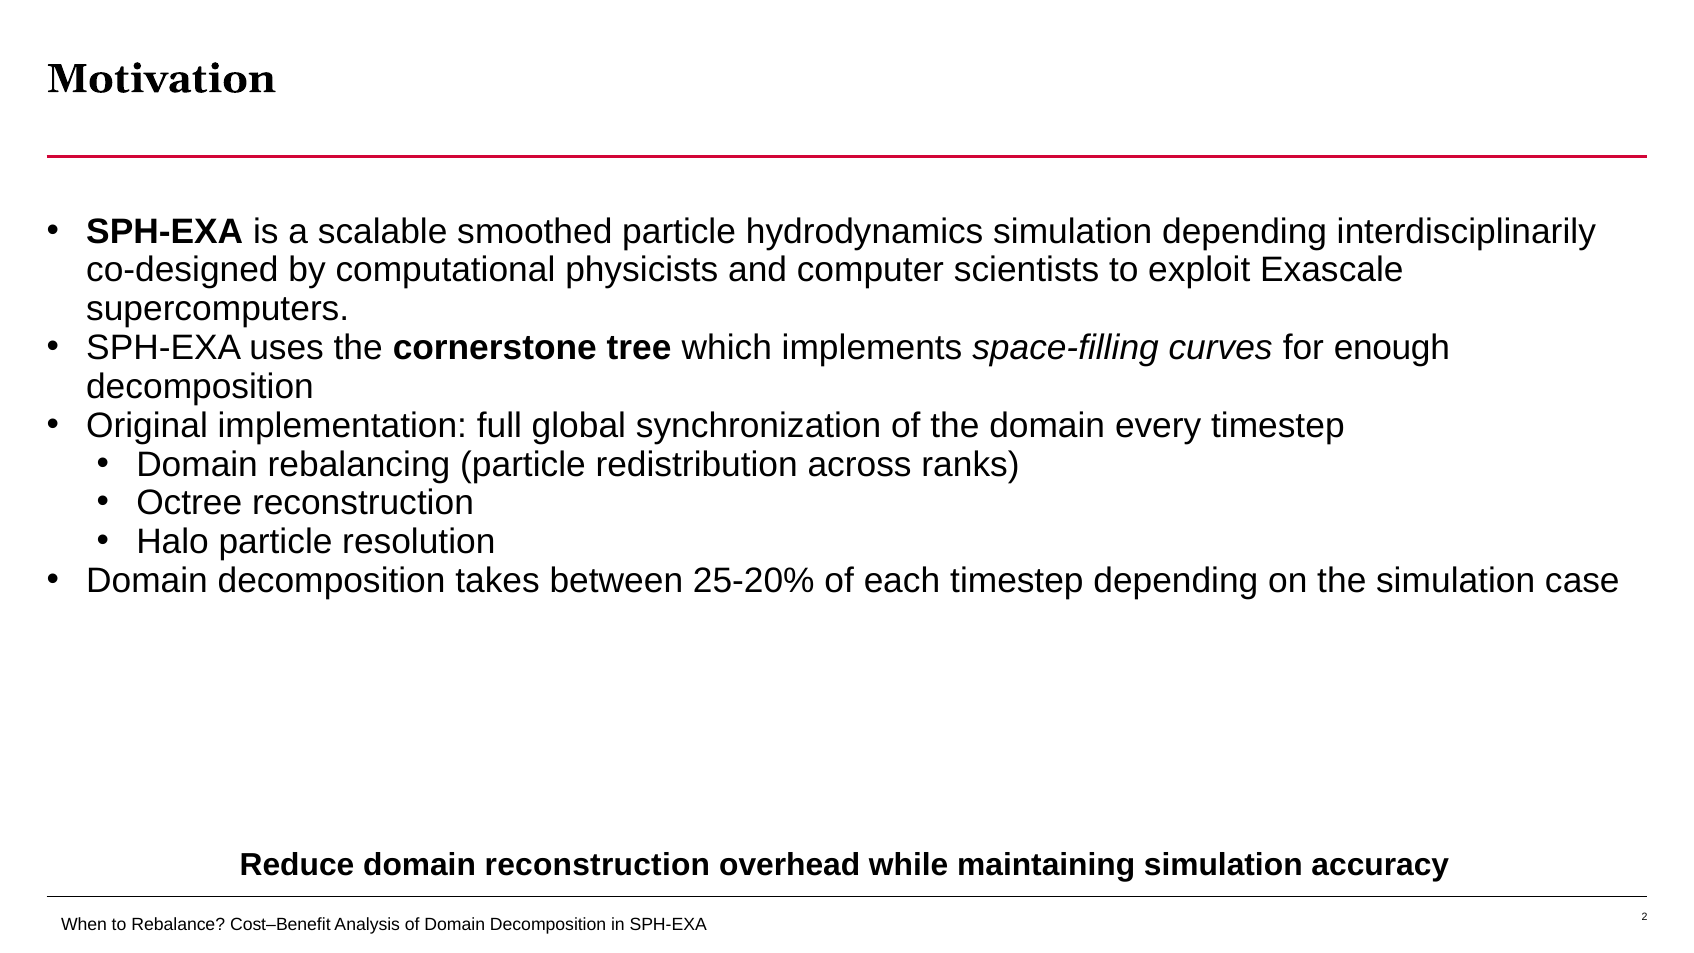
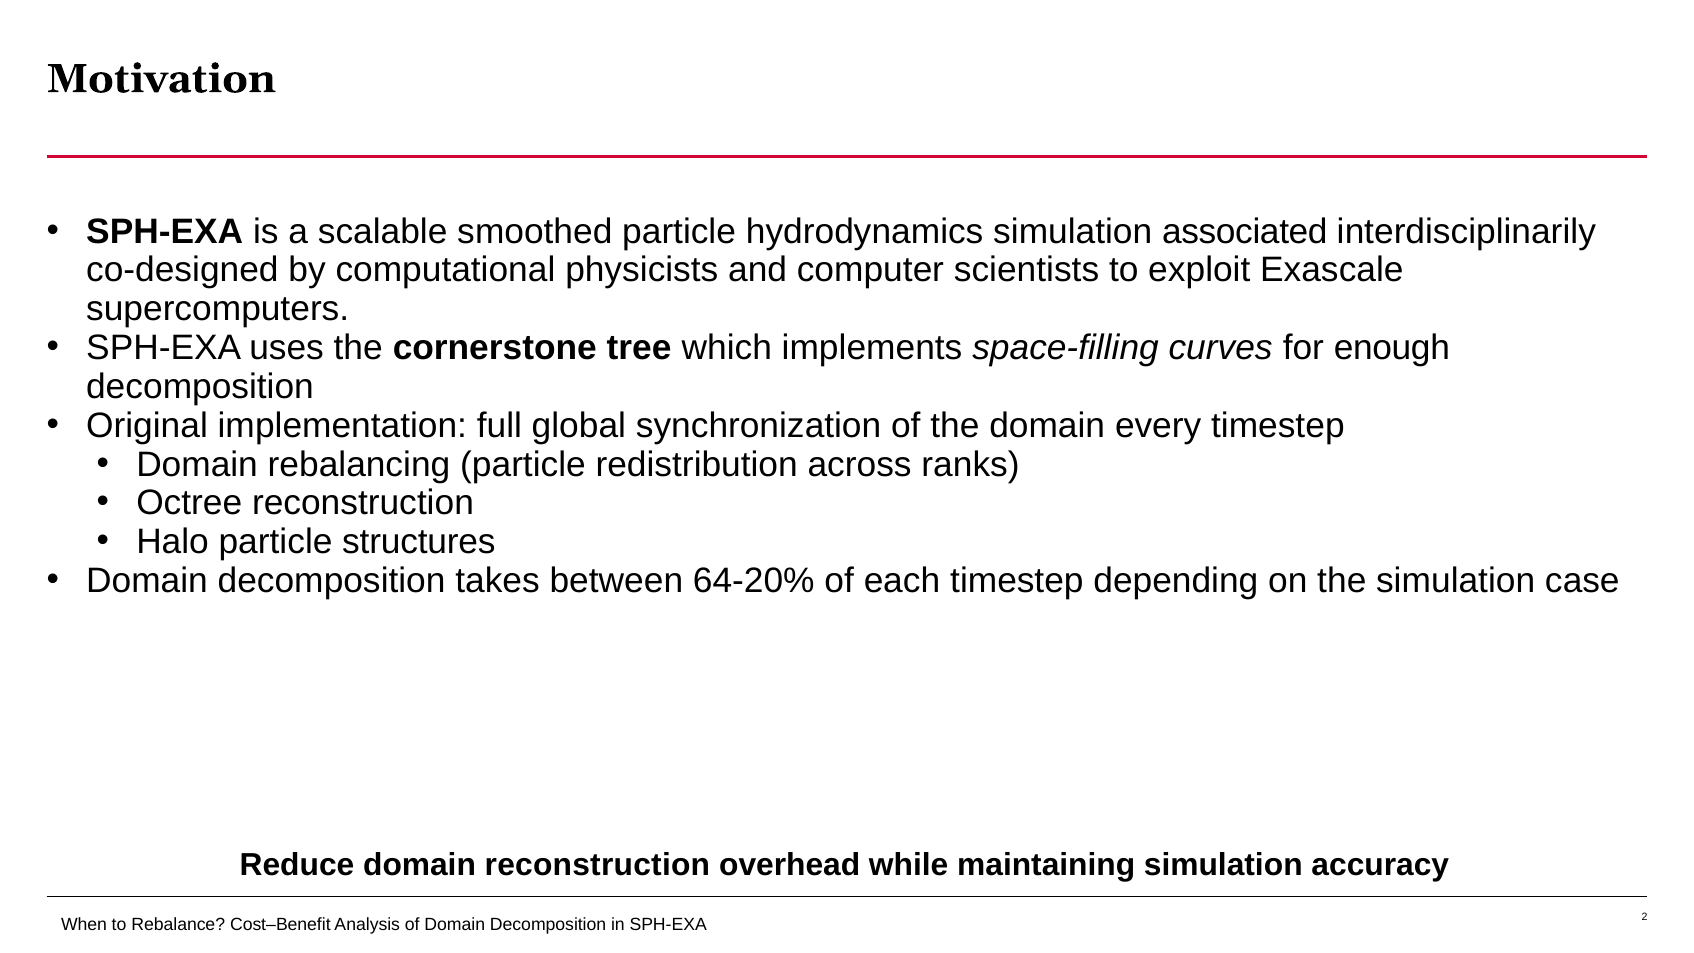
simulation depending: depending -> associated (1245, 231)
resolution: resolution -> structures (419, 542)
25-20%: 25-20% -> 64-20% (754, 581)
